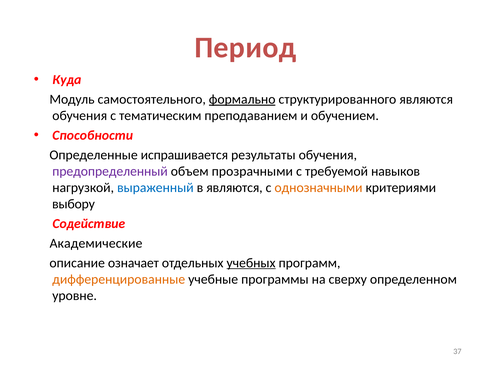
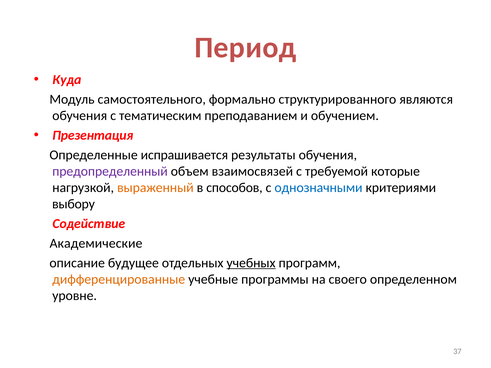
формально underline: present -> none (242, 99)
Способности: Способности -> Презентация (93, 135)
прозрачными: прозрачными -> взаимосвязей (252, 171)
навыков: навыков -> которые (396, 171)
выраженный colour: blue -> orange (155, 188)
в являются: являются -> способов (234, 188)
однозначными colour: orange -> blue (318, 188)
означает: означает -> будущее (133, 263)
сверху: сверху -> своего (348, 279)
